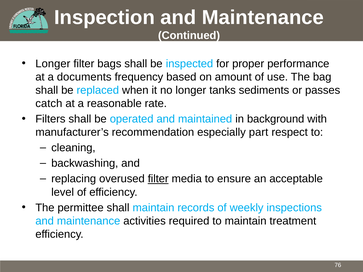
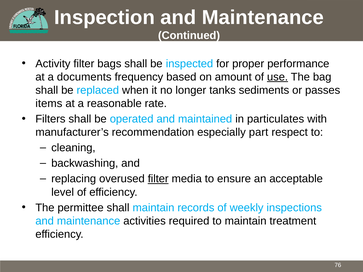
Longer: Longer -> Activity (53, 64)
use underline: none -> present (278, 77)
catch: catch -> items (49, 104)
background: background -> particulates (276, 119)
